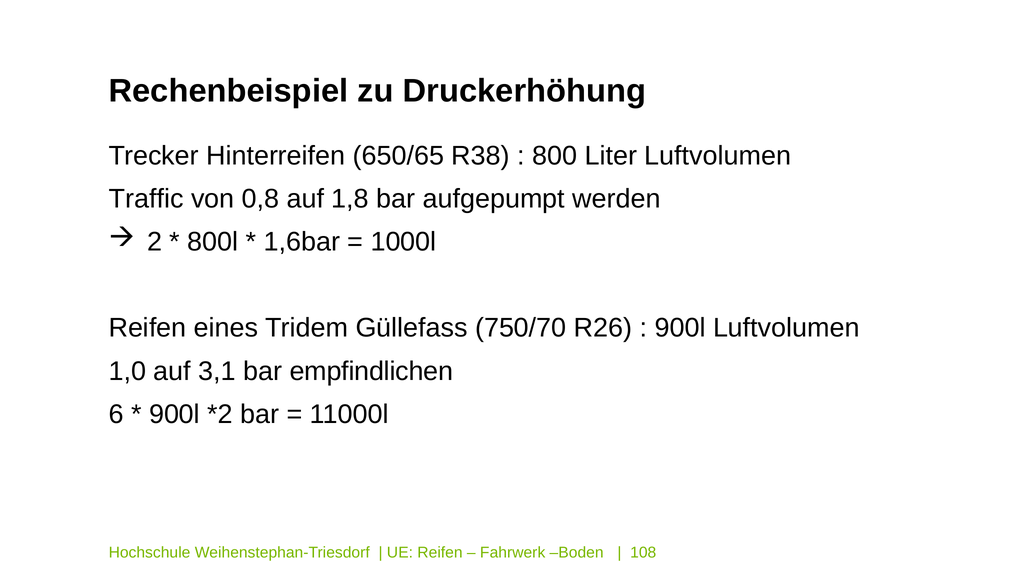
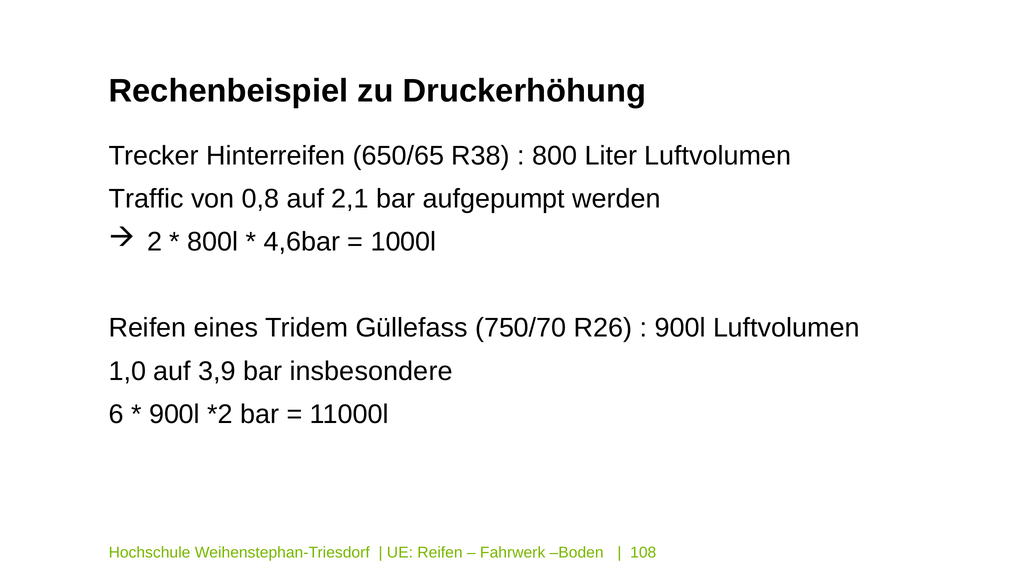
1,8: 1,8 -> 2,1 (350, 199)
1,6bar: 1,6bar -> 4,6bar (302, 242)
3,1: 3,1 -> 3,9 (217, 371)
empfindlichen: empfindlichen -> insbesondere (371, 371)
